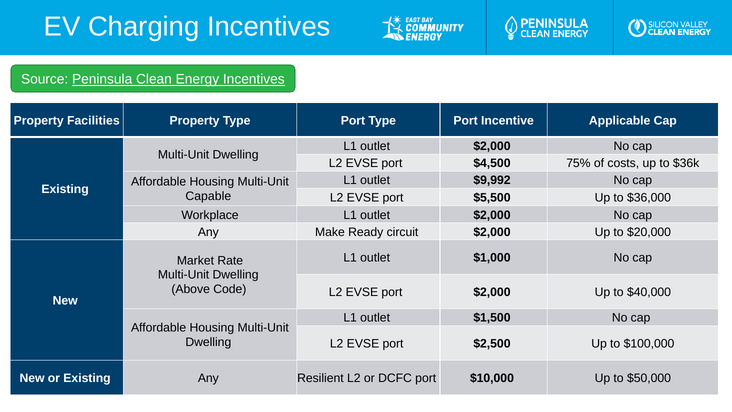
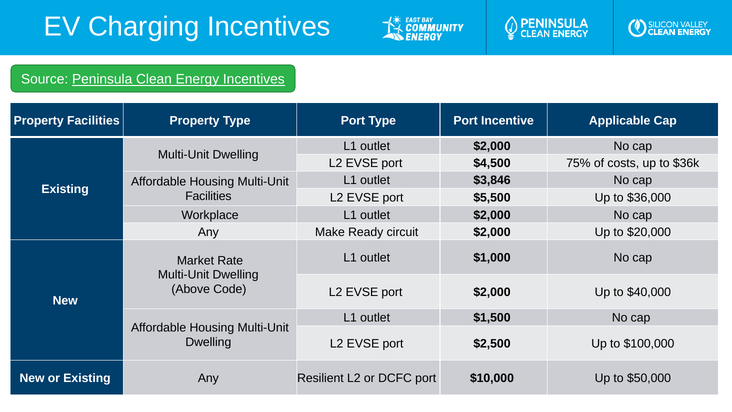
$9,992: $9,992 -> $3,846 (492, 180)
Capable: Capable -> Facilities (208, 196)
